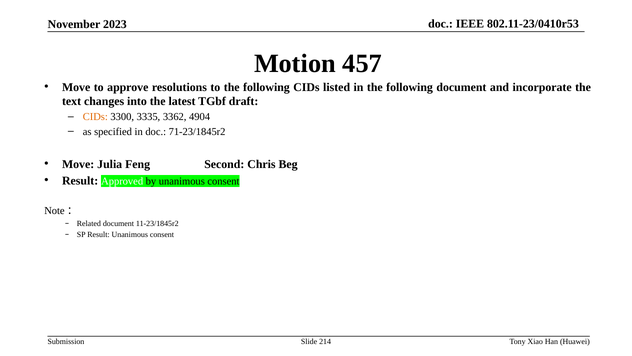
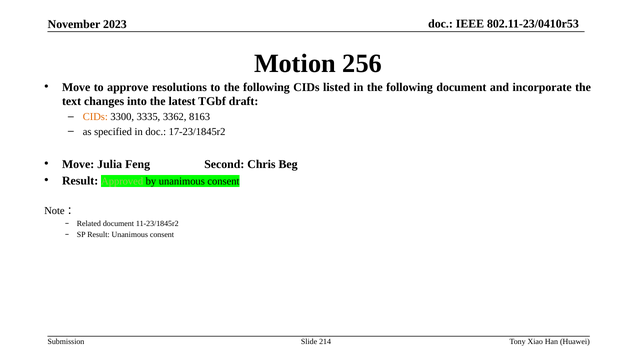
457: 457 -> 256 (362, 63)
4904: 4904 -> 8163 (200, 117)
71-23/1845r2: 71-23/1845r2 -> 17-23/1845r2 (197, 131)
Approved colour: white -> light green (122, 181)
